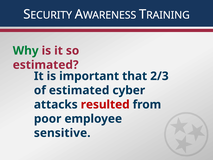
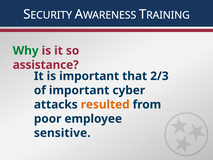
estimated: estimated -> assistance (46, 65)
of estimated: estimated -> important (79, 90)
resulted colour: red -> orange (105, 104)
